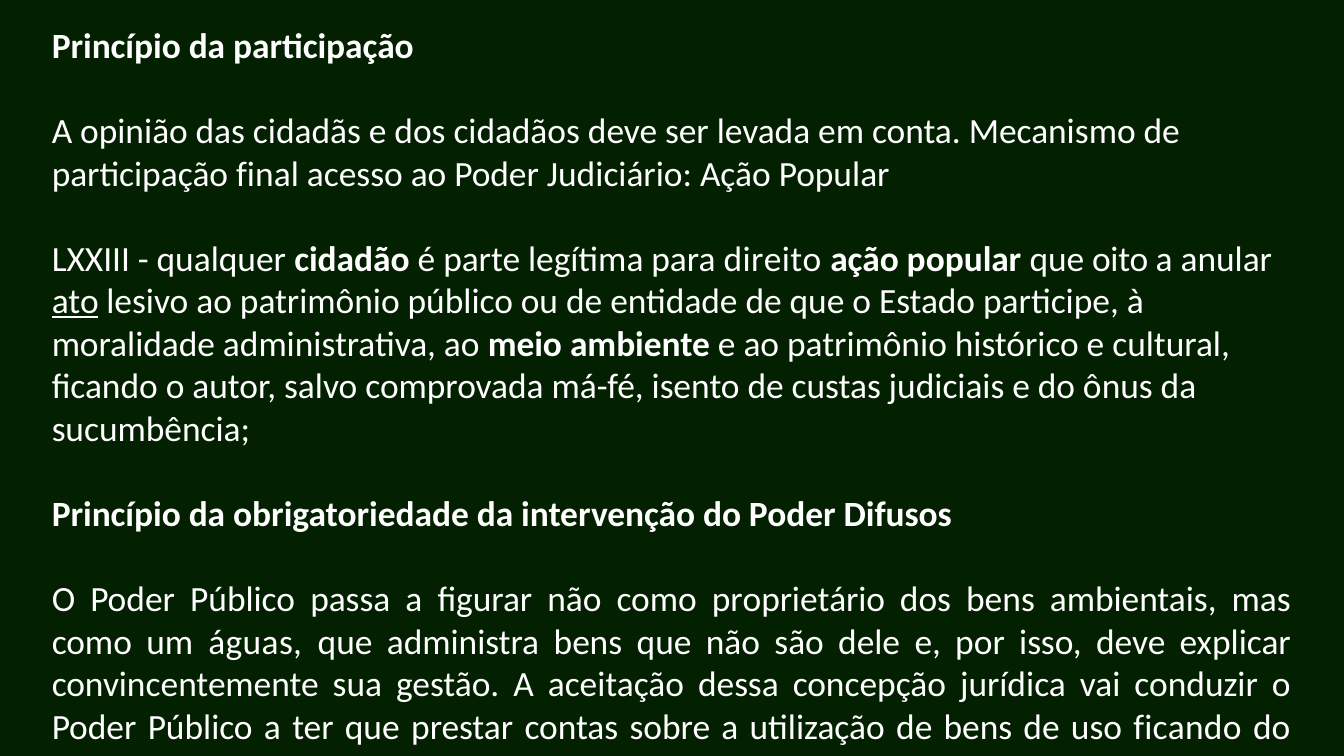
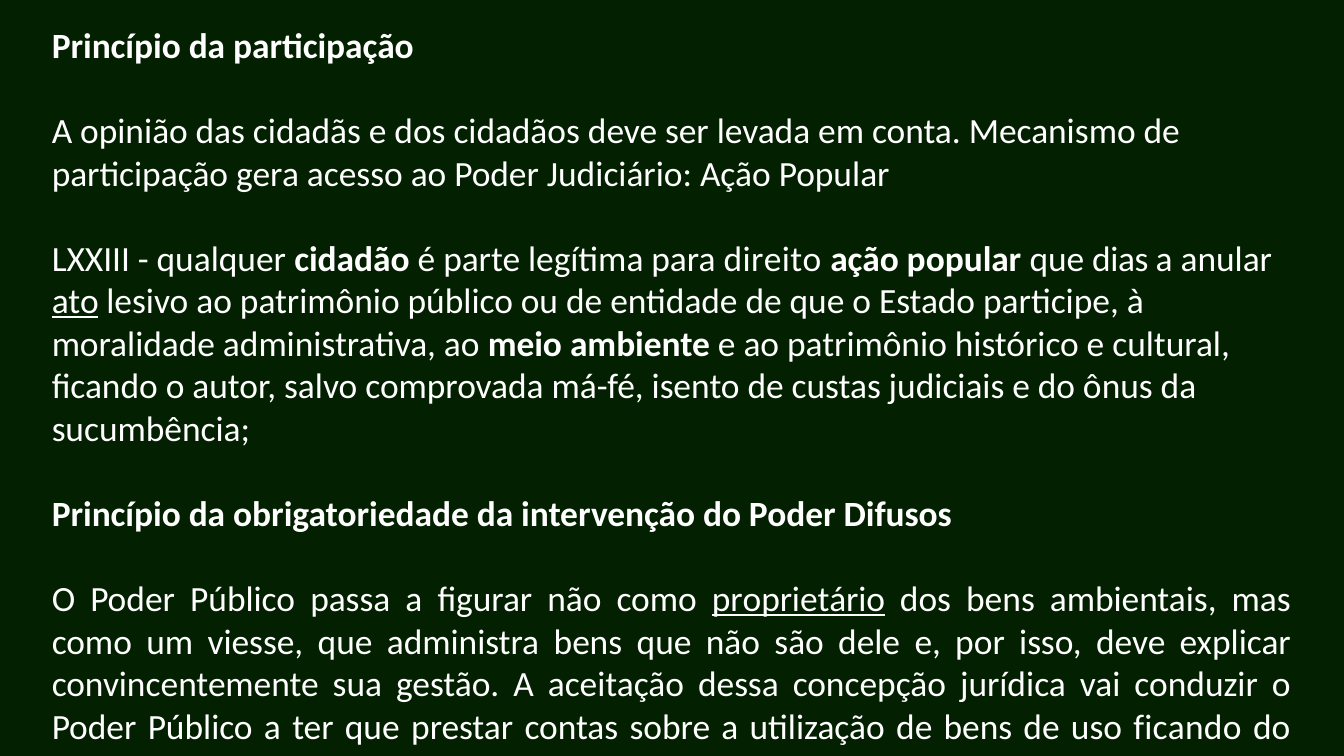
final: final -> gera (268, 174)
oito: oito -> dias (1120, 260)
proprietário underline: none -> present (799, 600)
águas: águas -> viesse (255, 642)
